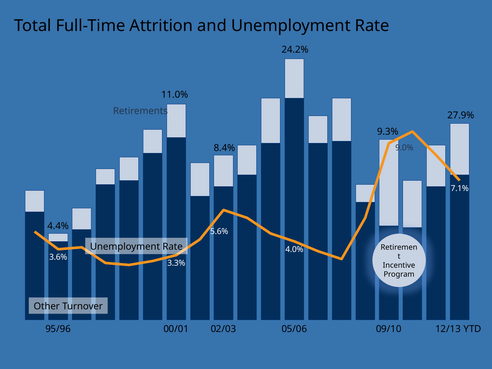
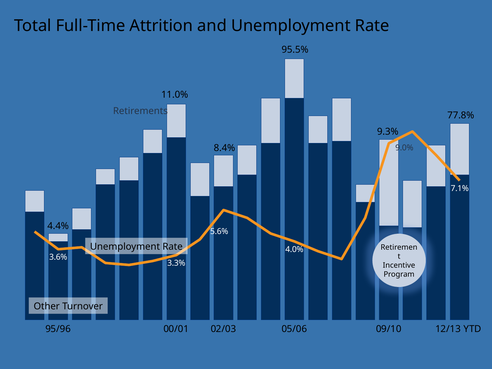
24.2%: 24.2% -> 95.5% (295, 50)
27.9%: 27.9% -> 77.8% (461, 115)
